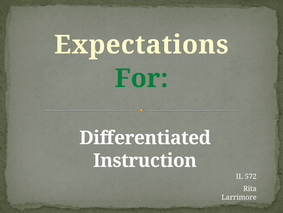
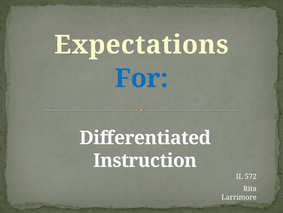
For colour: green -> blue (141, 78)
